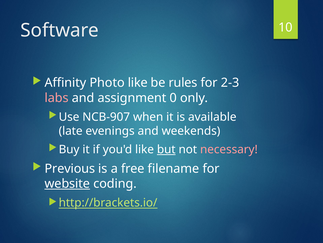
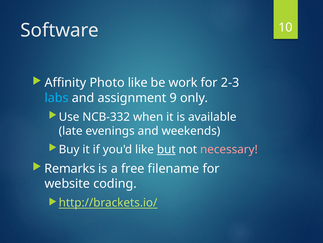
rules: rules -> work (183, 83)
labs colour: pink -> light blue (57, 98)
0: 0 -> 9 (173, 98)
NCB-907: NCB-907 -> NCB-332 (106, 117)
Previous: Previous -> Remarks (70, 168)
website underline: present -> none (67, 183)
